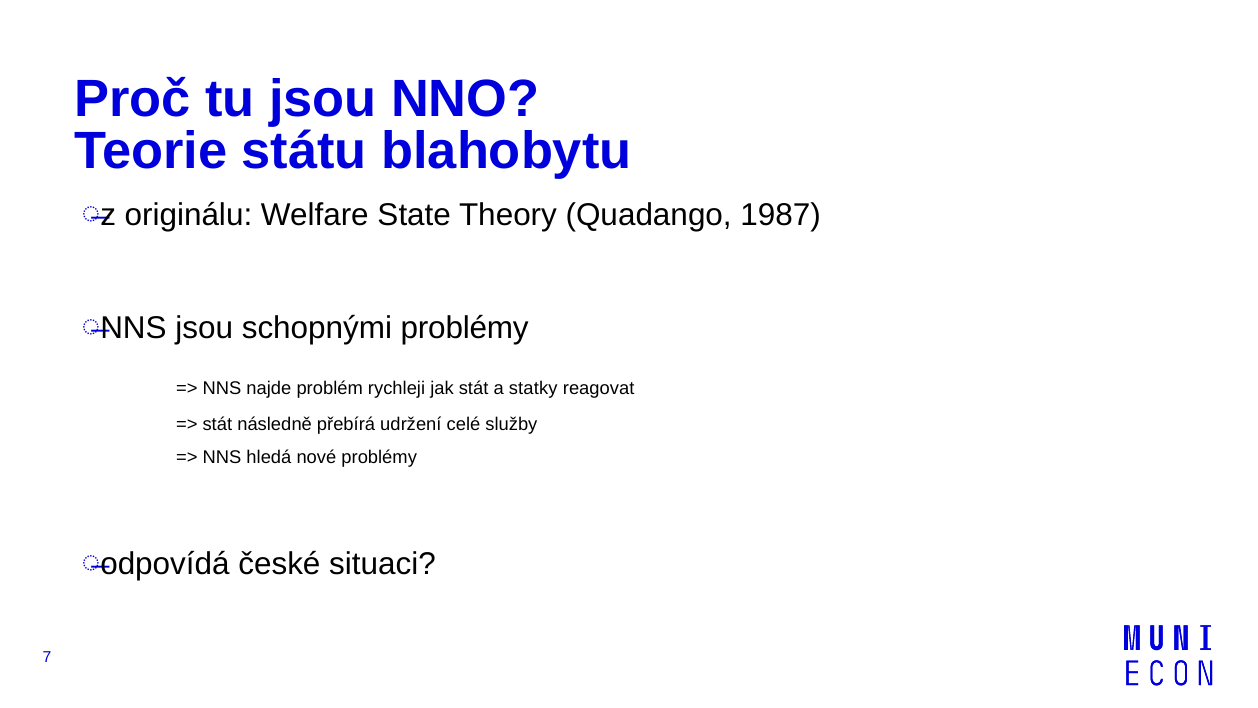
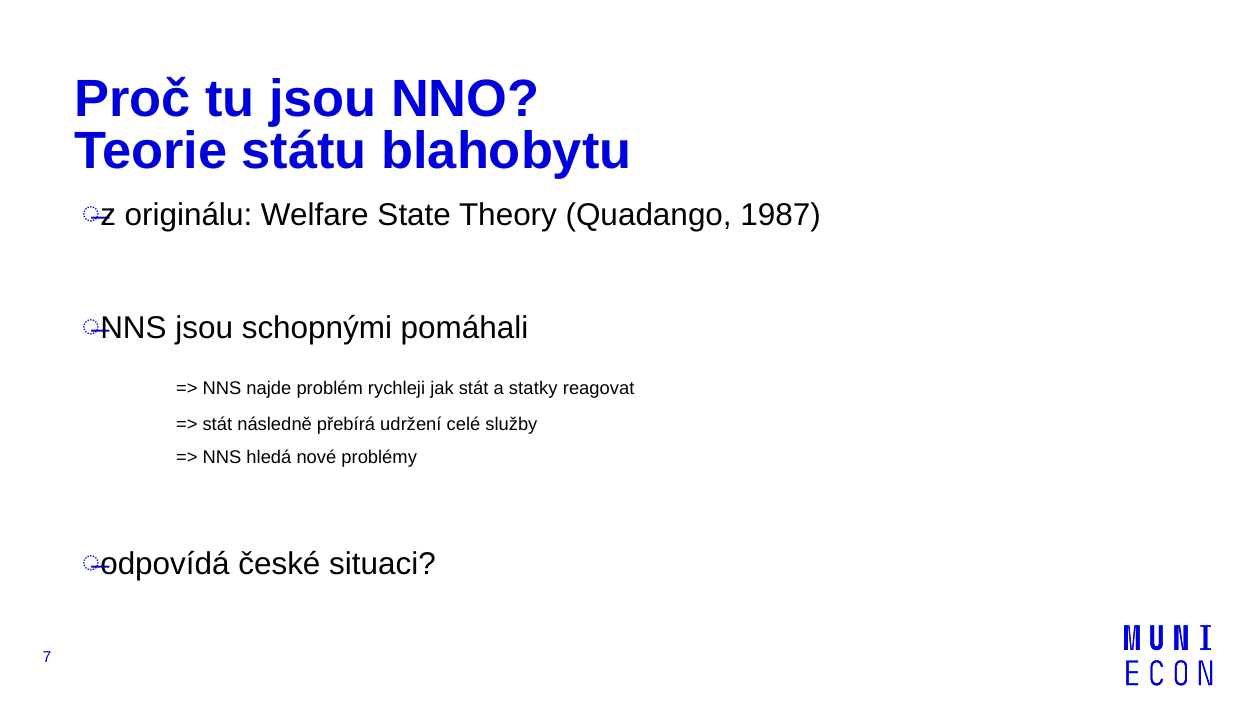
schopnými problémy: problémy -> pomáhali (465, 328)
